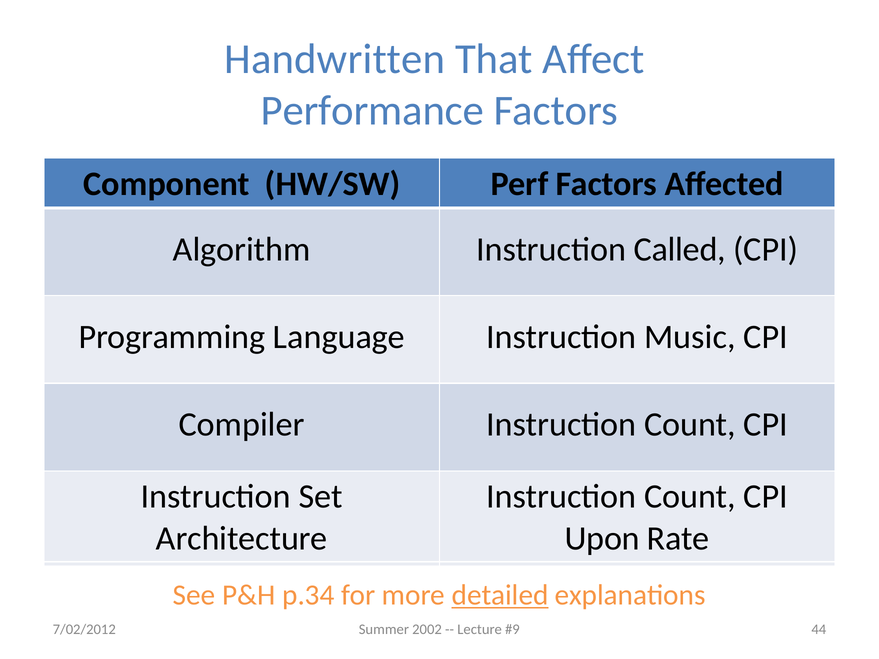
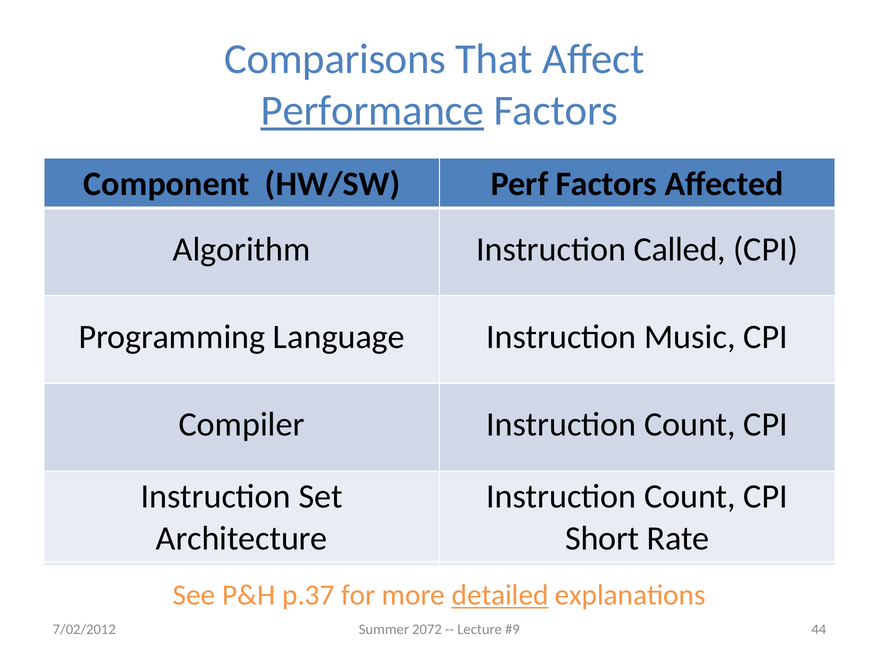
Handwritten: Handwritten -> Comparisons (335, 59)
Performance underline: none -> present (372, 111)
Upon: Upon -> Short (602, 538)
p.34: p.34 -> p.37 (308, 595)
2002: 2002 -> 2072 (427, 629)
